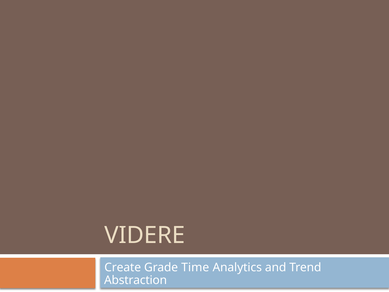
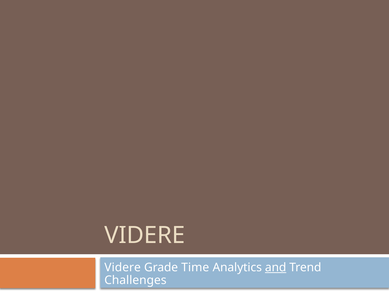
Create: Create -> Videre (123, 267)
and underline: none -> present (276, 267)
Abstraction: Abstraction -> Challenges (135, 280)
